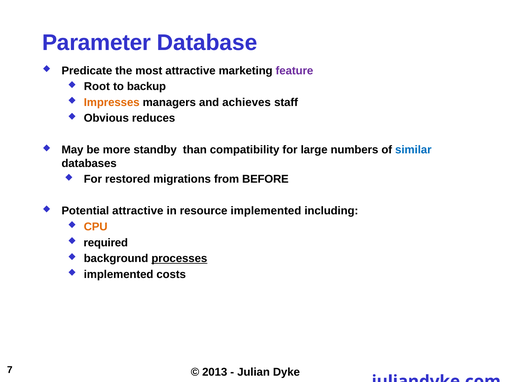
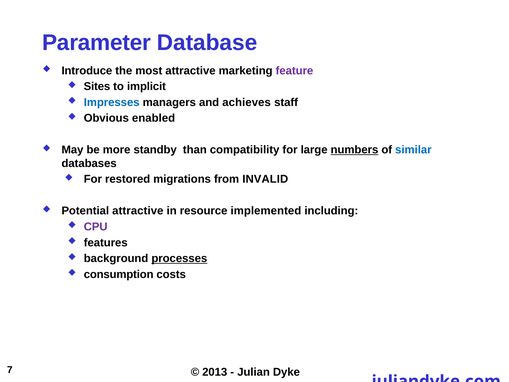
Predicate: Predicate -> Introduce (87, 71)
Root: Root -> Sites (97, 86)
backup: backup -> implicit (146, 86)
Impresses colour: orange -> blue (112, 102)
reduces: reduces -> enabled (154, 118)
numbers underline: none -> present (354, 150)
BEFORE: BEFORE -> INVALID (265, 179)
CPU colour: orange -> purple (96, 227)
required: required -> features (106, 242)
implemented: implemented -> consumption (119, 274)
